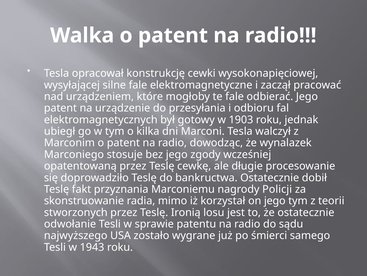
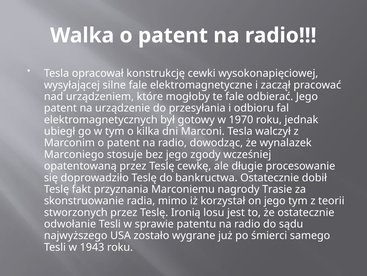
1903: 1903 -> 1970 (241, 119)
Policji: Policji -> Trasie (277, 189)
